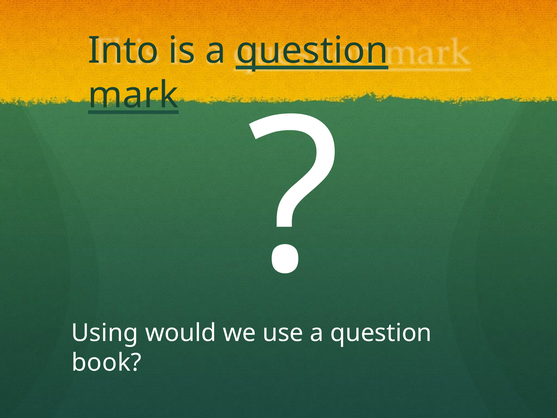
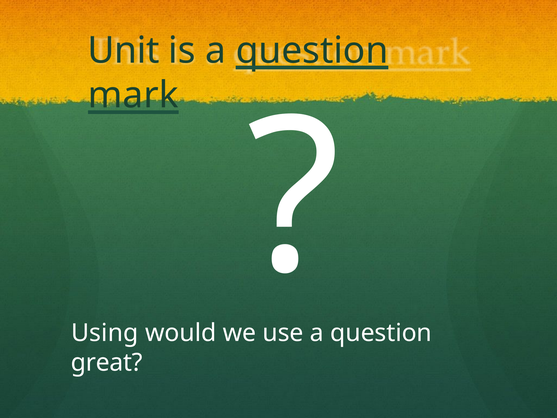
Into: Into -> Unit (124, 51)
book: book -> great (107, 362)
